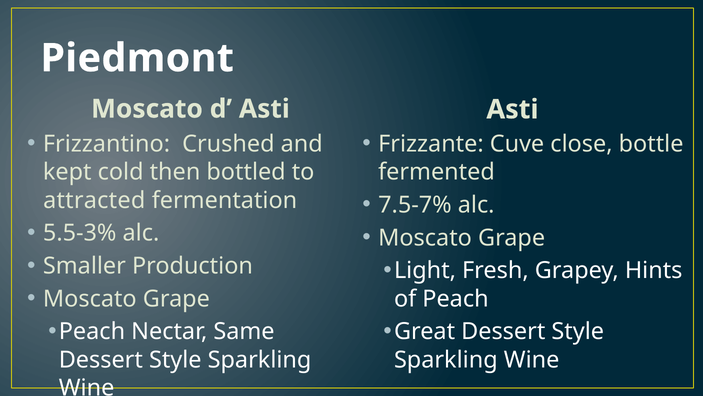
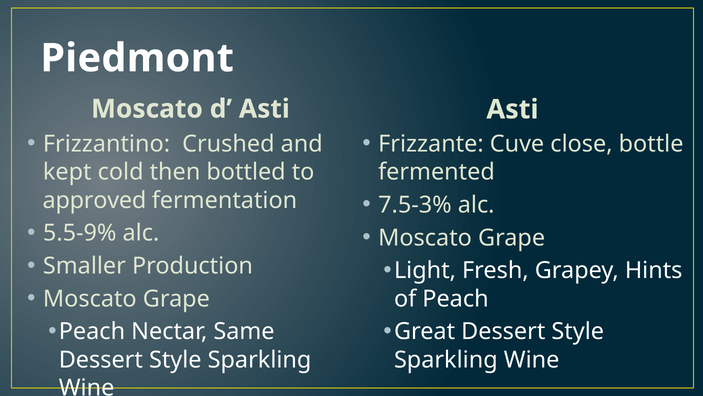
7.5-7%: 7.5-7% -> 7.5-3% (415, 205)
attracted: attracted -> approved (94, 200)
5.5-3%: 5.5-3% -> 5.5-9% (80, 233)
